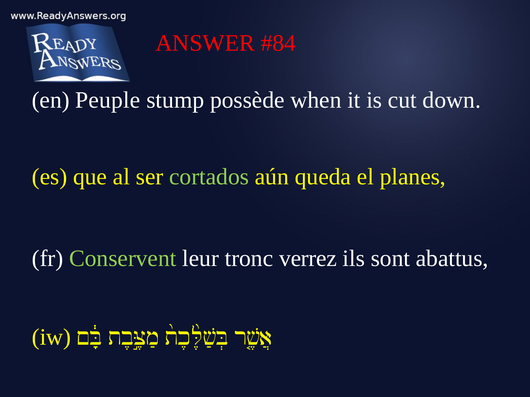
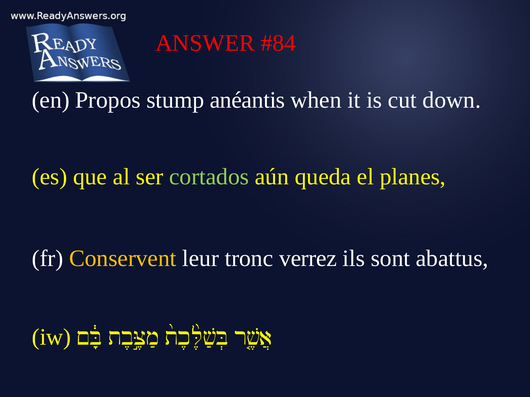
Peuple: Peuple -> Propos (108, 100)
possède: possède -> anéantis (247, 100)
Conservent colour: light green -> yellow (123, 259)
